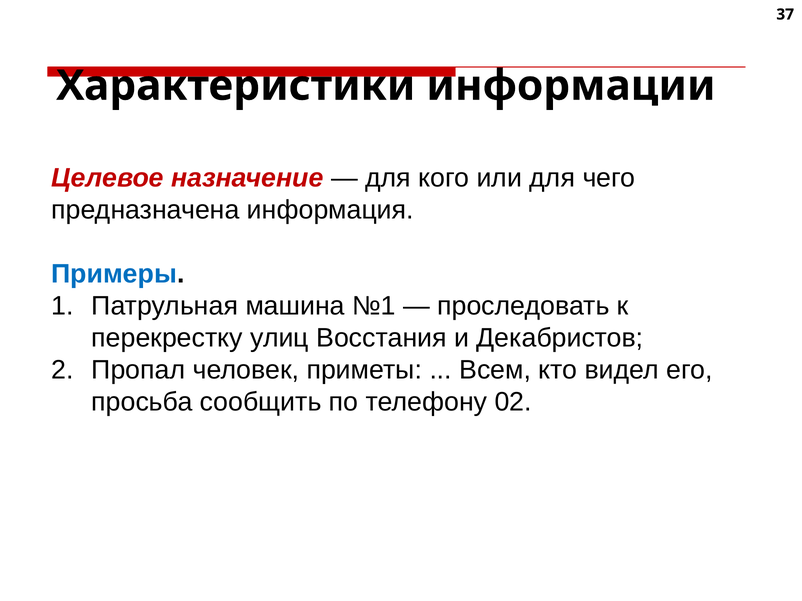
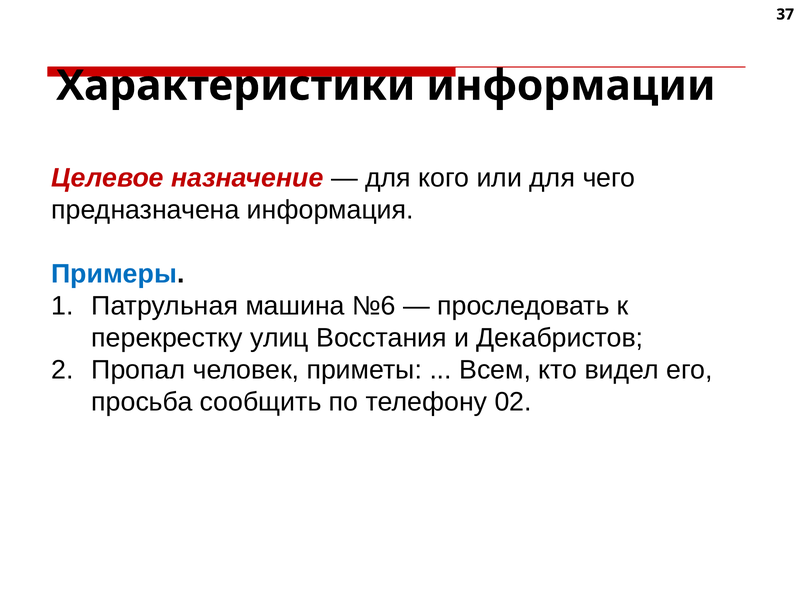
№1: №1 -> №6 (374, 306)
